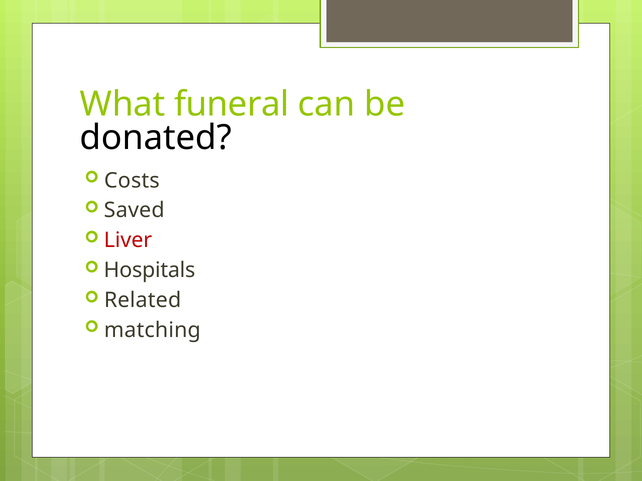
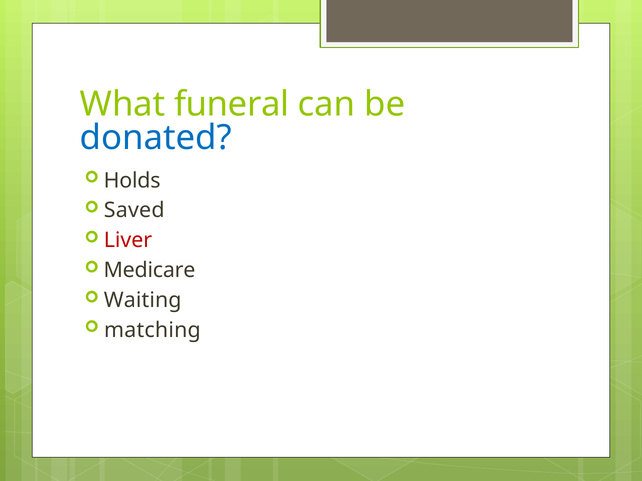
donated colour: black -> blue (156, 138)
Costs: Costs -> Holds (132, 181)
Hospitals: Hospitals -> Medicare (149, 271)
Related: Related -> Waiting (143, 301)
